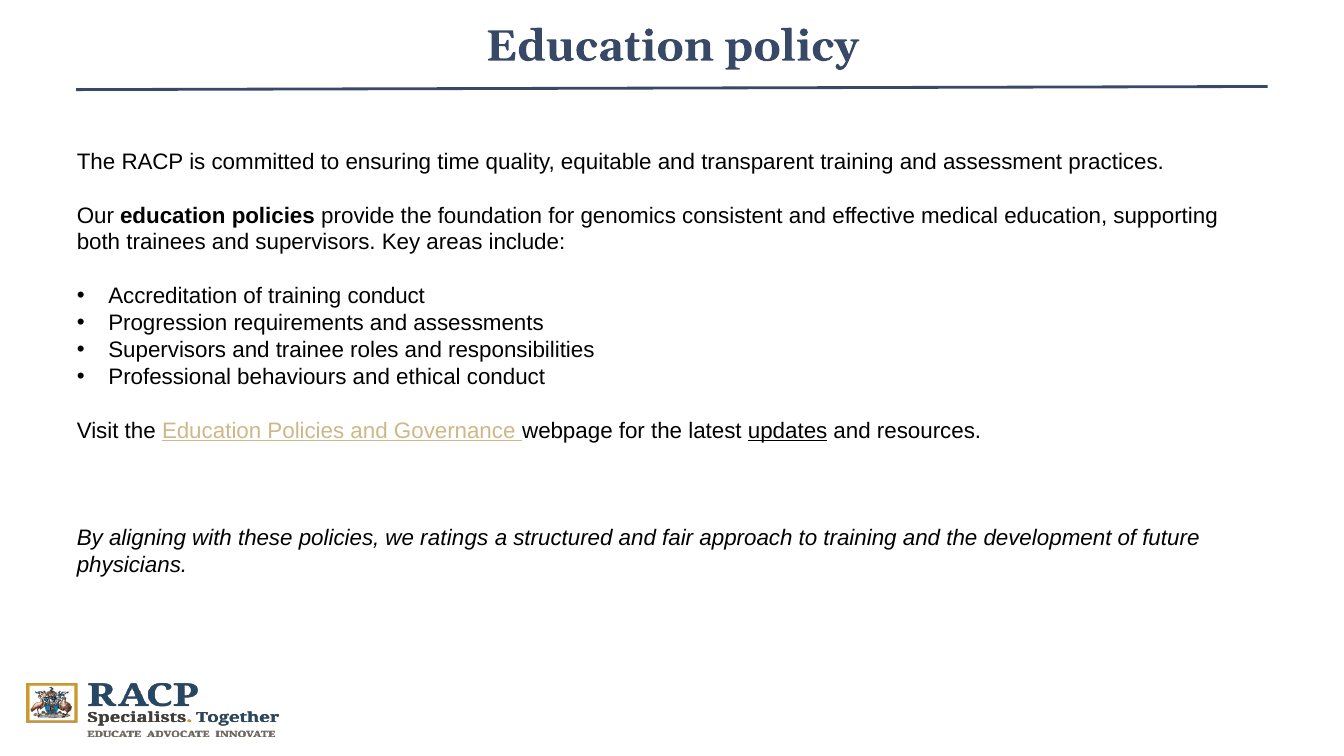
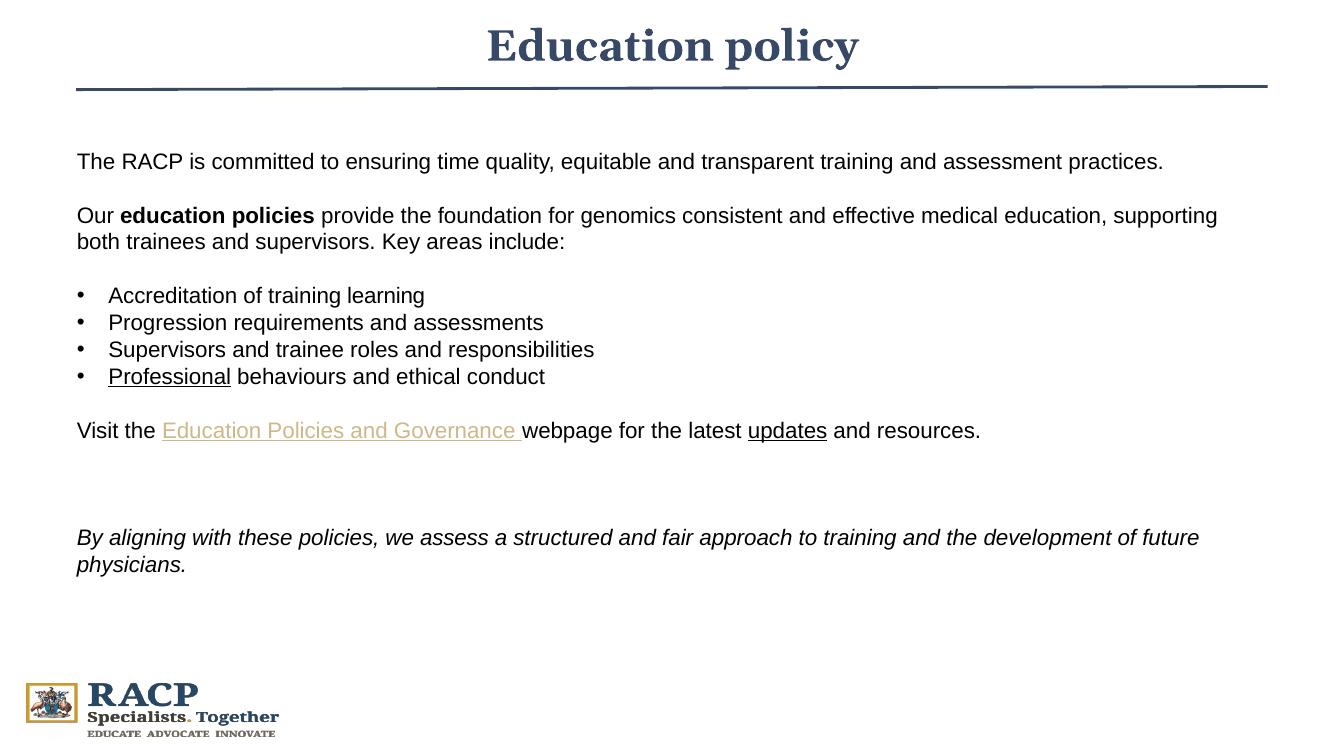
training conduct: conduct -> learning (386, 296)
Professional underline: none -> present (170, 377)
ratings: ratings -> assess (455, 538)
